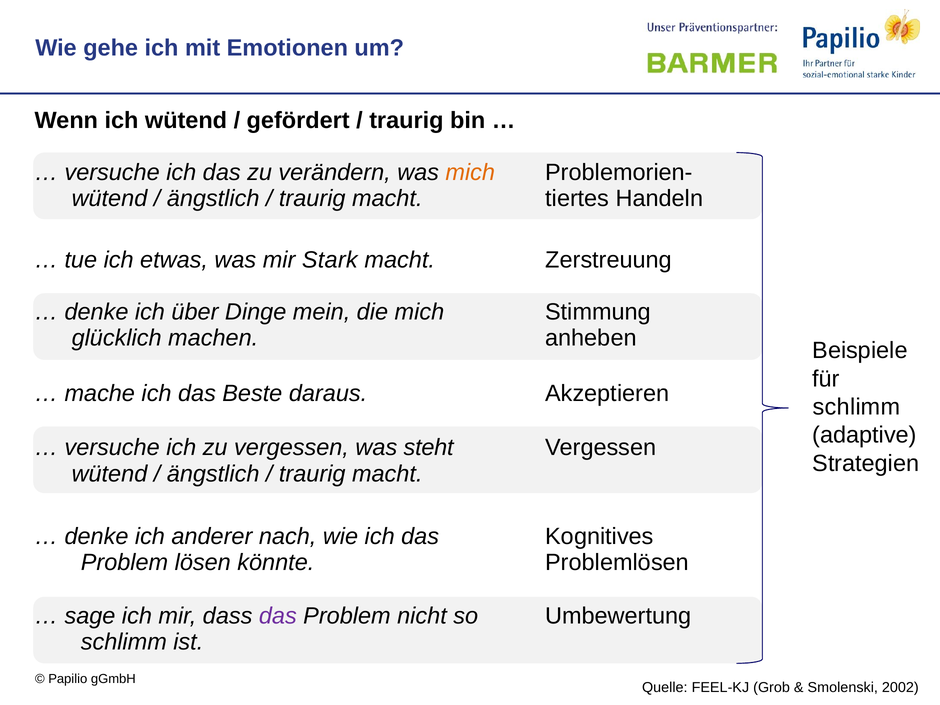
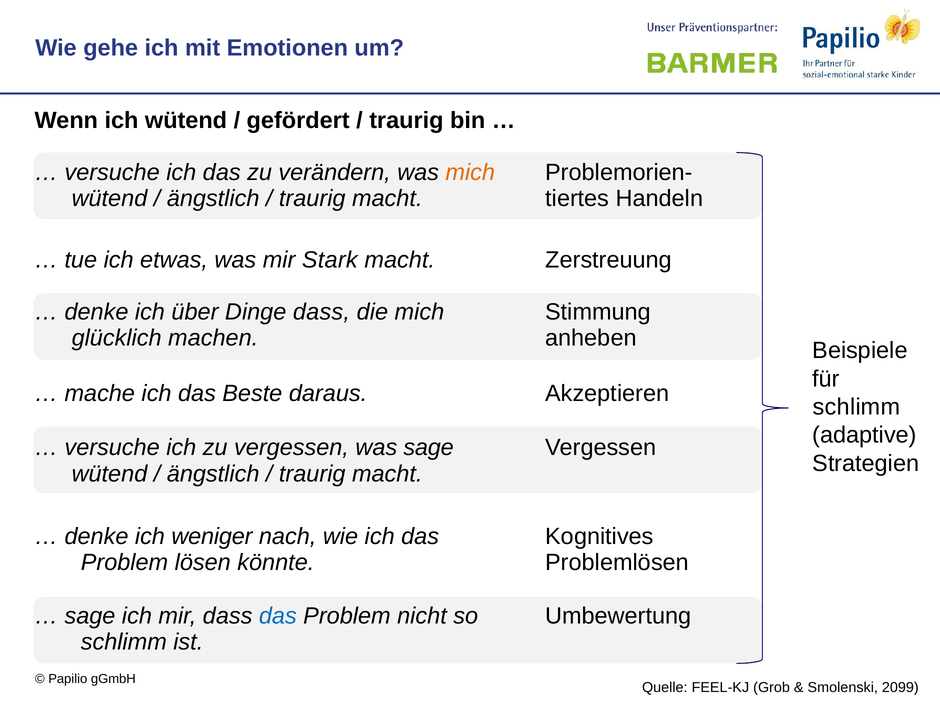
Dinge mein: mein -> dass (321, 312)
was steht: steht -> sage (429, 447)
anderer: anderer -> weniger (212, 536)
das colour: purple -> blue (278, 616)
2002: 2002 -> 2099 (900, 688)
